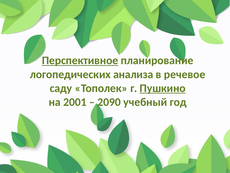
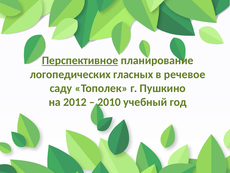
анализа: анализа -> гласных (133, 74)
Пушкино underline: present -> none (163, 88)
2001: 2001 -> 2012 (75, 102)
2090: 2090 -> 2010 (109, 102)
